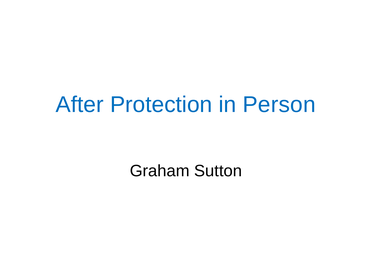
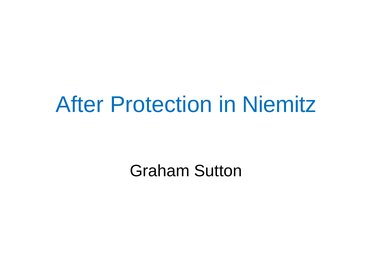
Person: Person -> Niemitz (279, 105)
